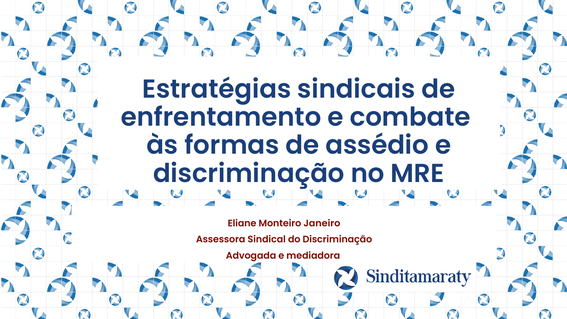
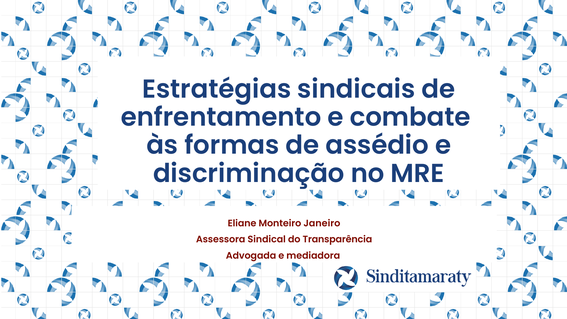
do Discriminação: Discriminação -> Transparência (337, 239)
